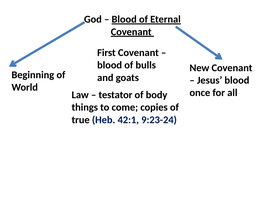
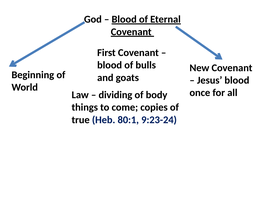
testator: testator -> dividing (115, 95)
42:1: 42:1 -> 80:1 (128, 120)
